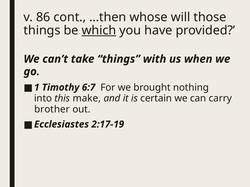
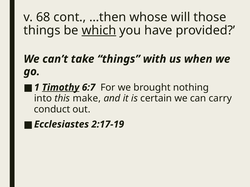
86: 86 -> 68 (43, 17)
Timothy underline: none -> present (61, 88)
brother: brother -> conduct (52, 110)
